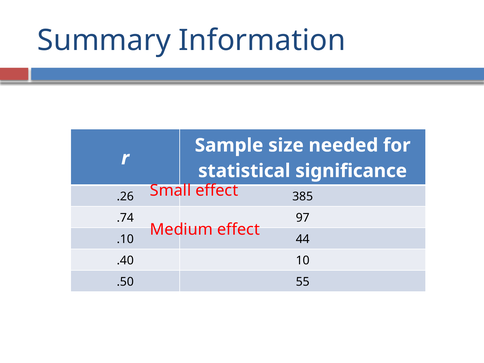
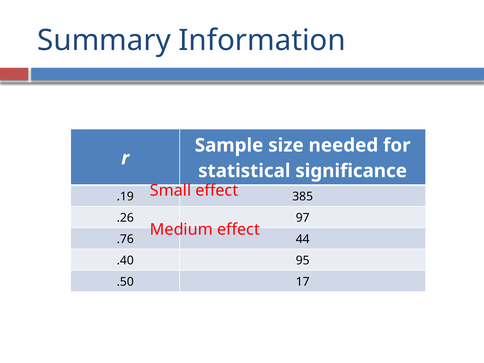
.26: .26 -> .19 (125, 196)
.74: .74 -> .26 (125, 218)
.10: .10 -> .76 (125, 239)
10: 10 -> 95 (303, 260)
55: 55 -> 17 (303, 282)
